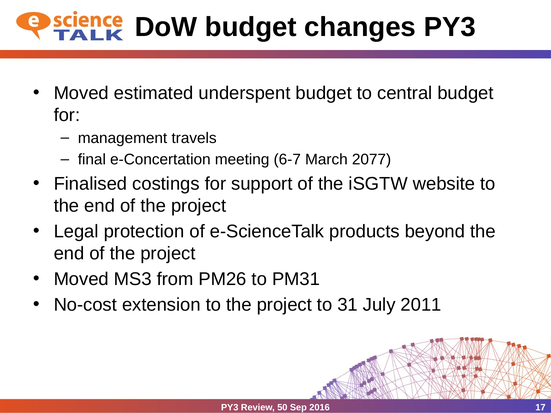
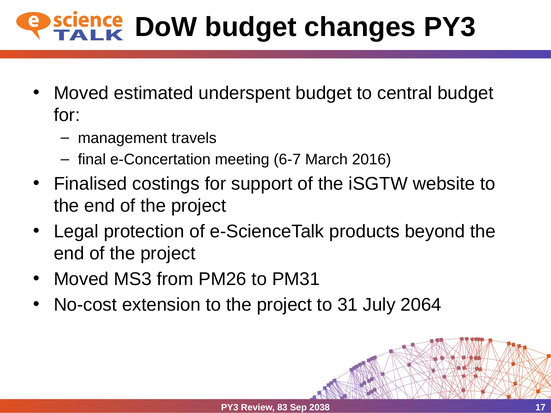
2077: 2077 -> 2016 (372, 160)
2011: 2011 -> 2064 (421, 305)
50: 50 -> 83 (282, 408)
2016: 2016 -> 2038 (320, 408)
